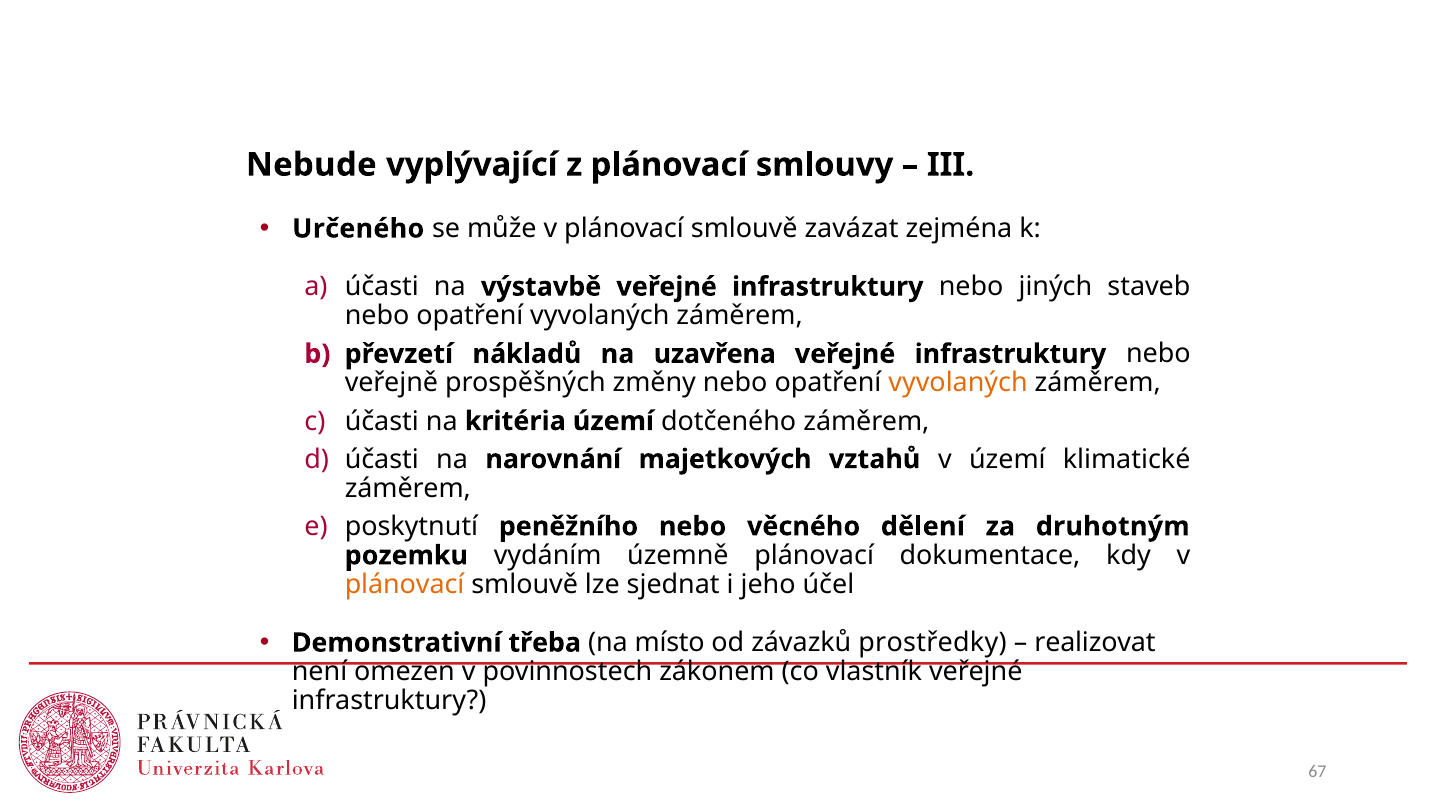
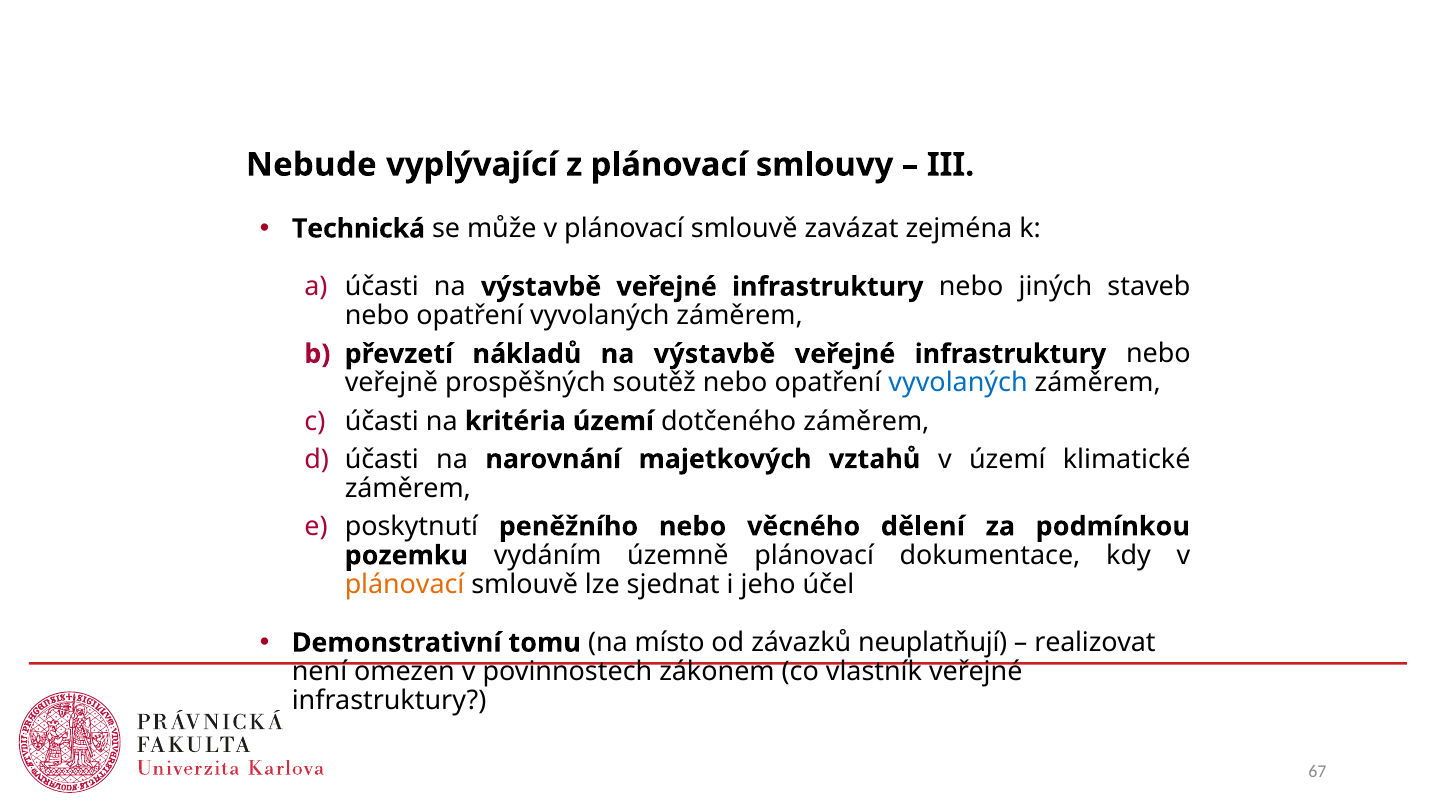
Určeného: Určeného -> Technická (359, 229)
nákladů na uzavřena: uzavřena -> výstavbě (715, 354)
změny: změny -> soutěž (654, 383)
vyvolaných colour: orange -> blue (958, 383)
druhotným: druhotným -> podmínkou (1113, 526)
třeba: třeba -> tomu (545, 643)
prostředky: prostředky -> neuplatňují (933, 643)
